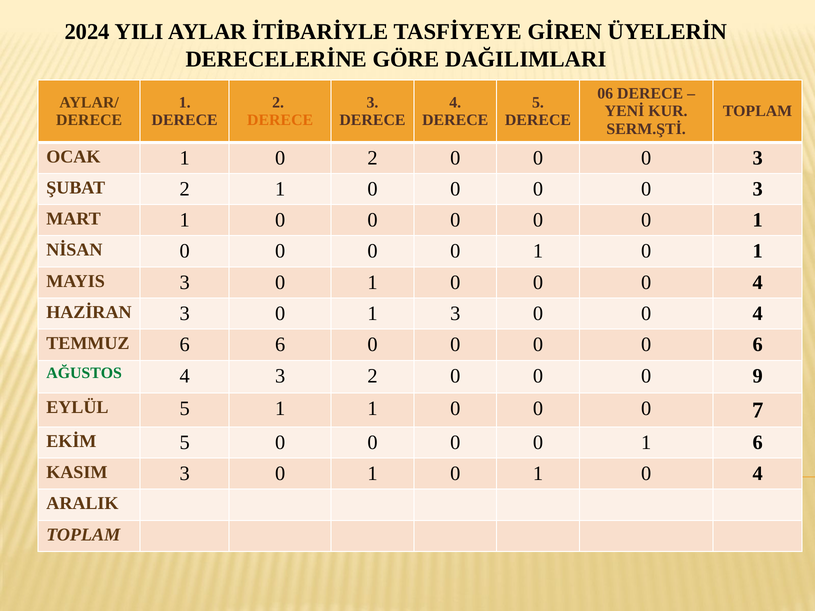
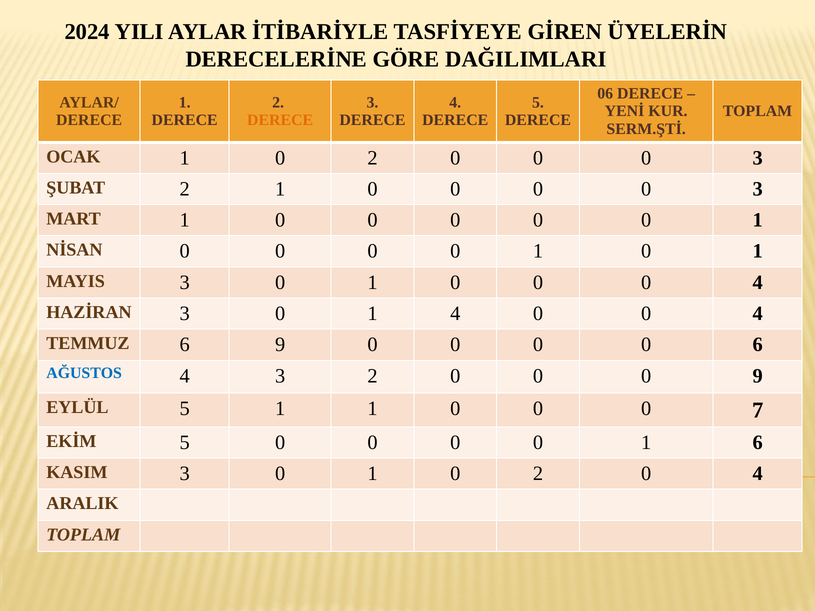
1 3: 3 -> 4 (455, 314)
6 6: 6 -> 9 (280, 345)
AĞUSTOS colour: green -> blue (84, 373)
1: 1 -> 2 (538, 474)
